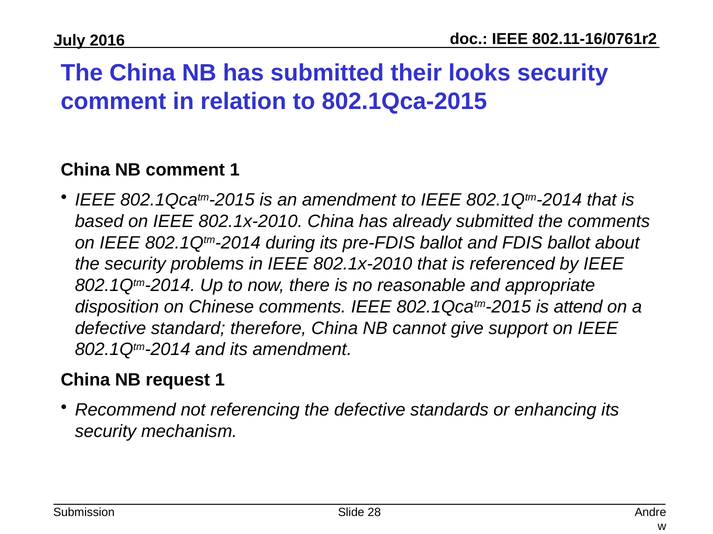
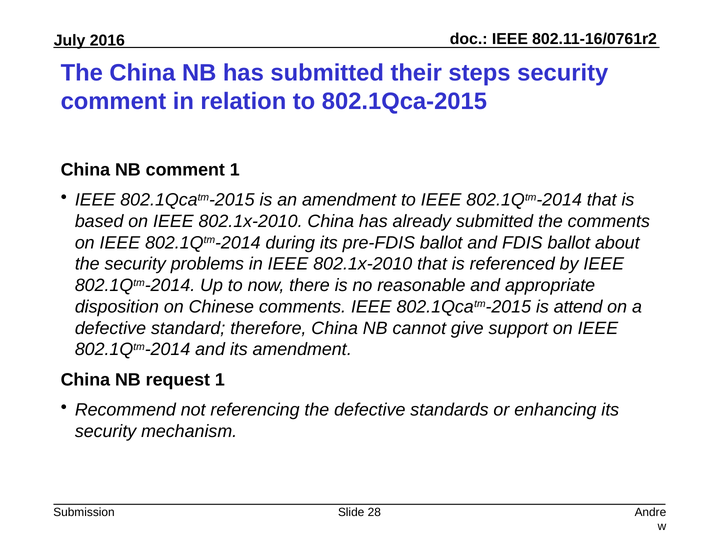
looks: looks -> steps (480, 73)
